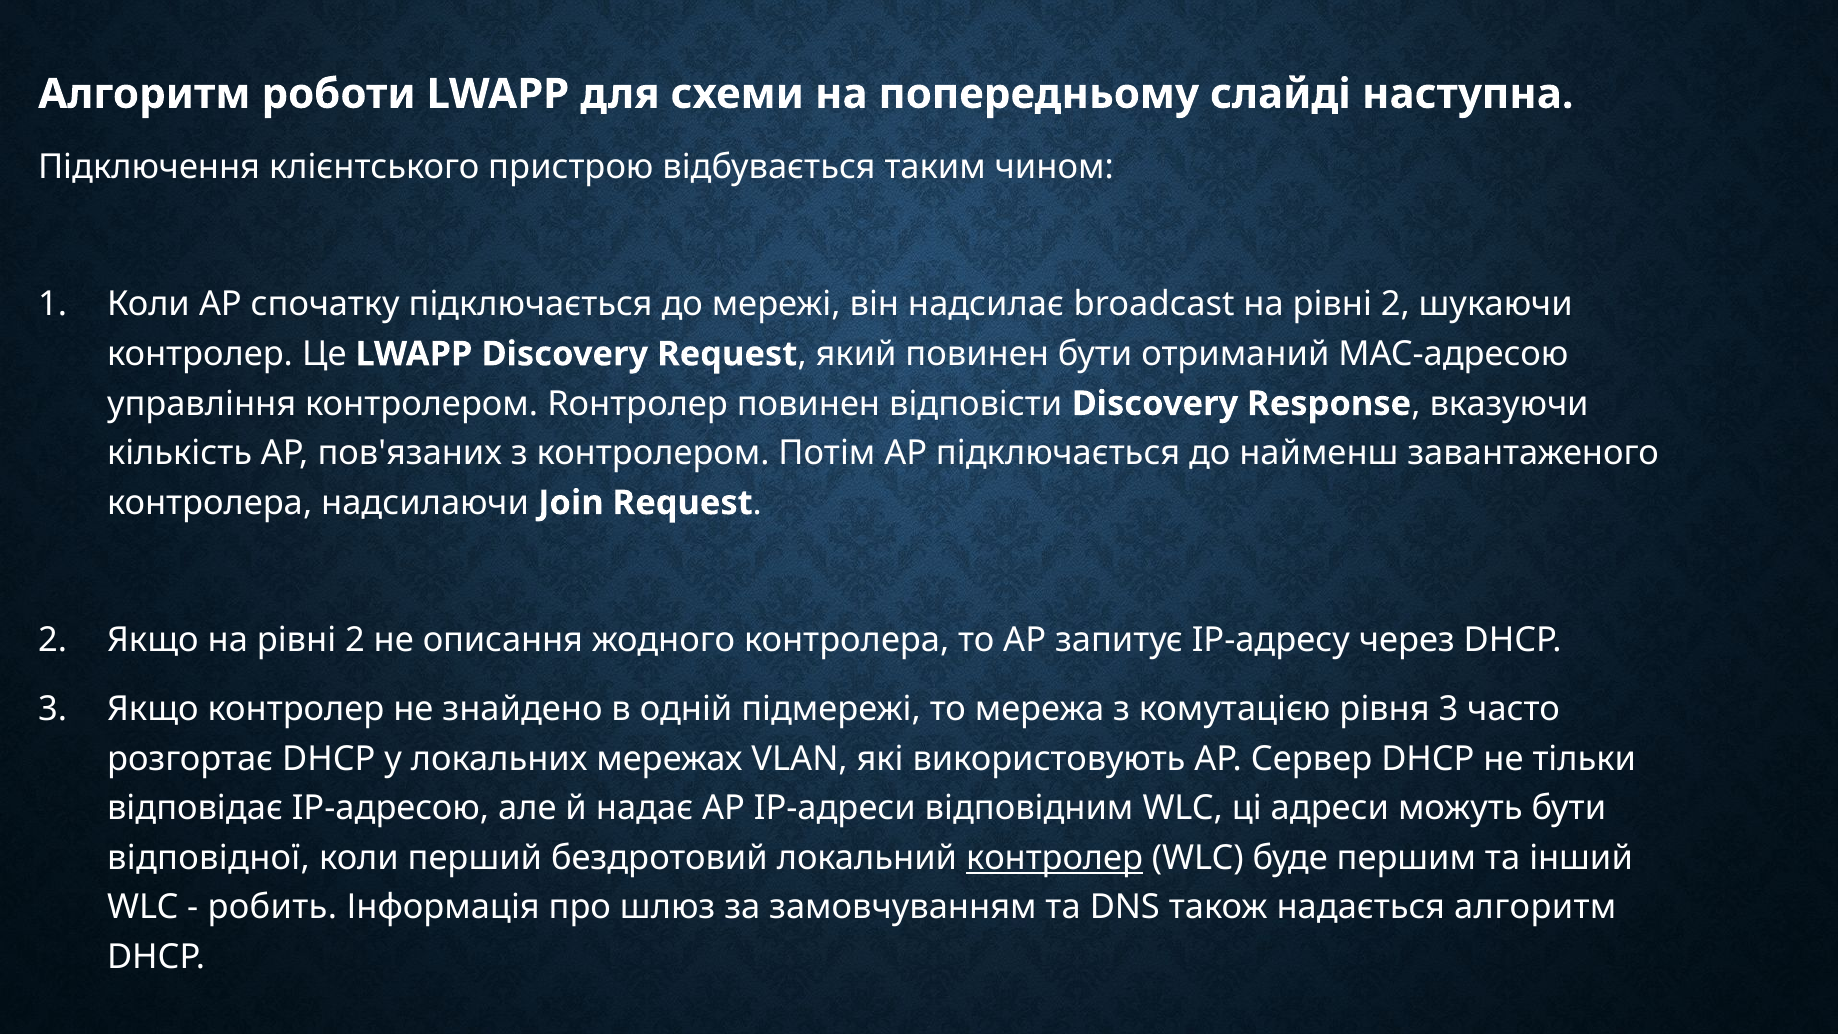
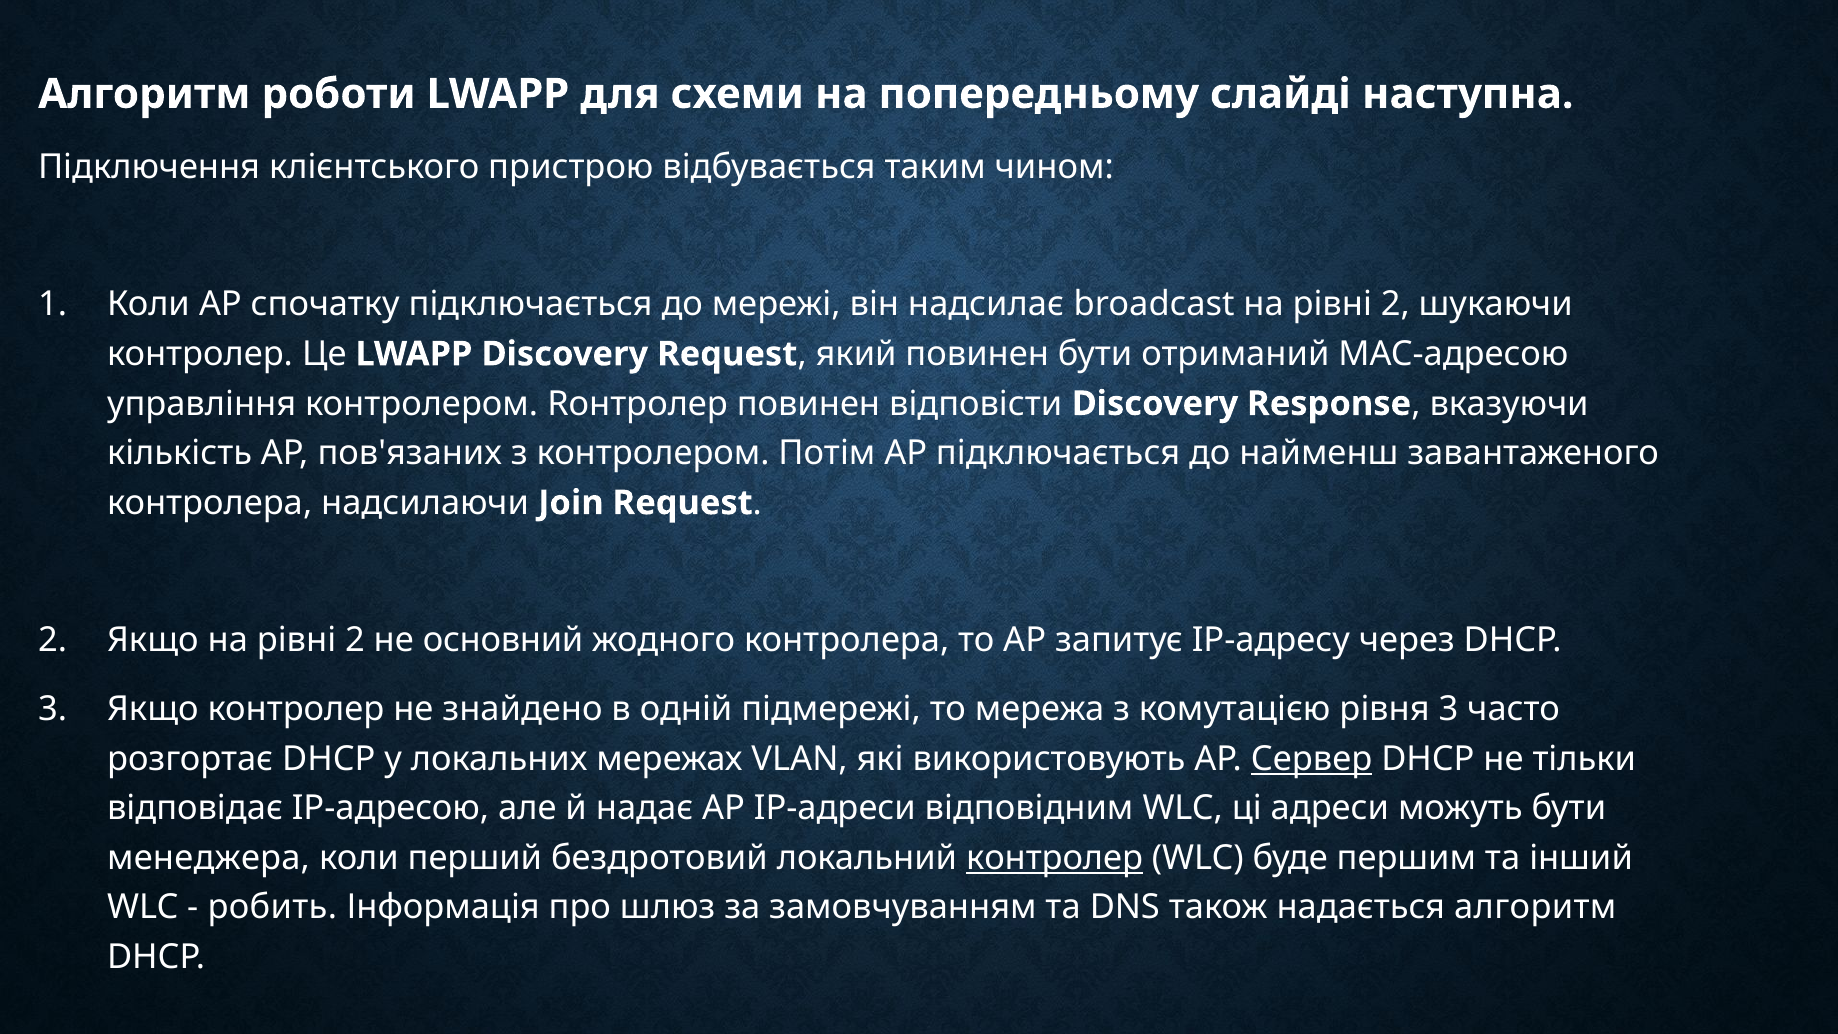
описання: описання -> основний (503, 640)
Сервер underline: none -> present (1312, 759)
відповідної: відповідної -> менеджера (209, 858)
